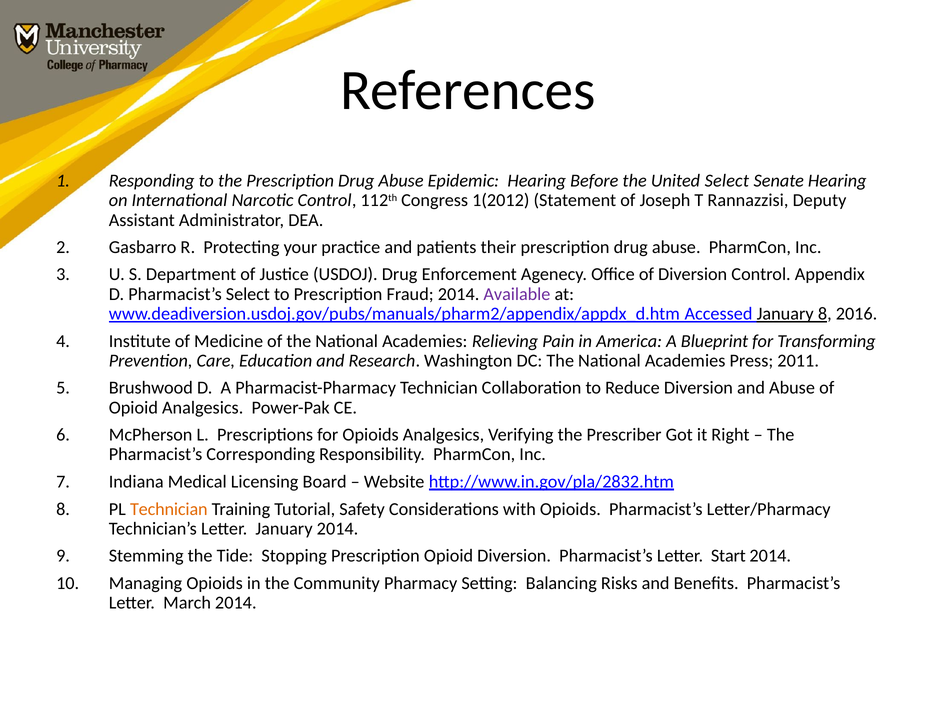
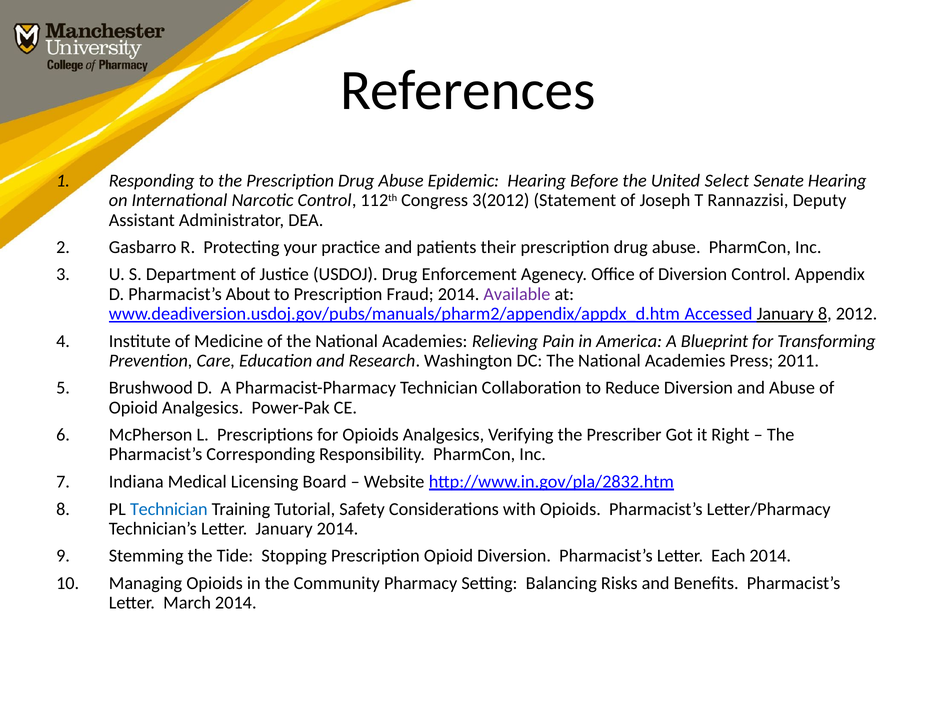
1(2012: 1(2012 -> 3(2012 (501, 200)
Pharmacist’s Select: Select -> About (248, 294)
2016: 2016 -> 2012 (857, 314)
Technician colour: orange -> blue (169, 509)
Start: Start -> Each (728, 556)
